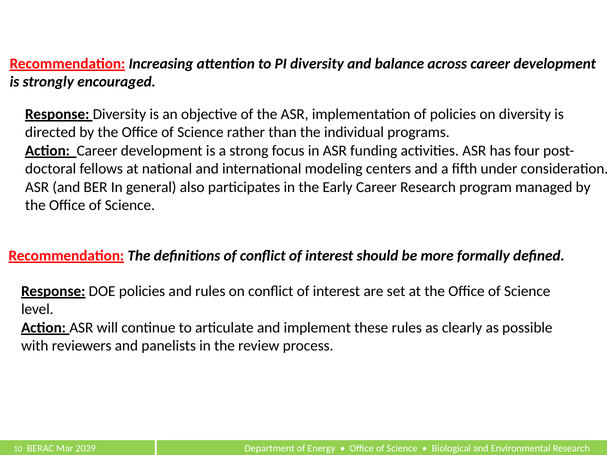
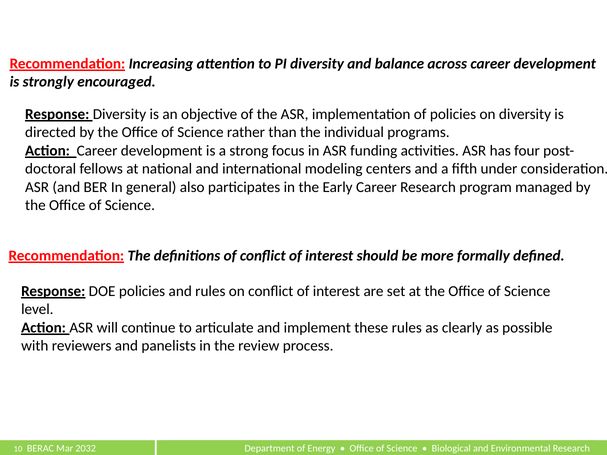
2039: 2039 -> 2032 (86, 448)
